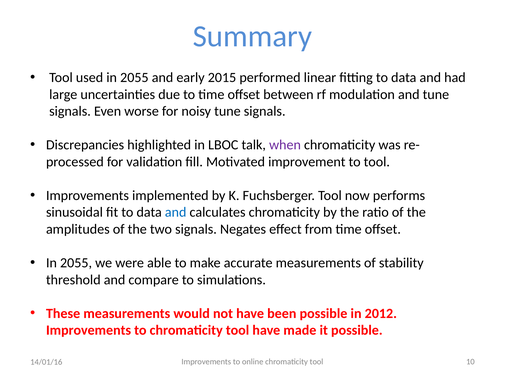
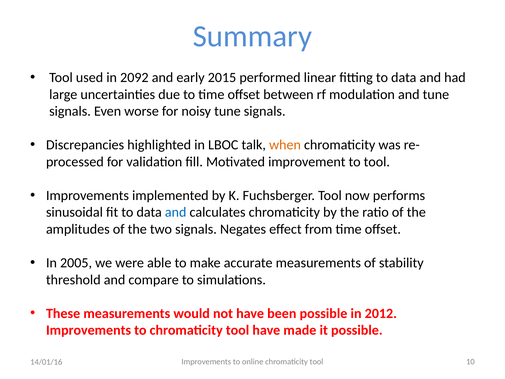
used in 2055: 2055 -> 2092 (134, 77)
when colour: purple -> orange (285, 145)
2055: 2055 -> 2005 (76, 263)
